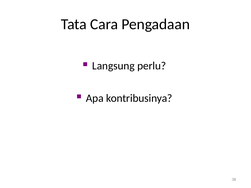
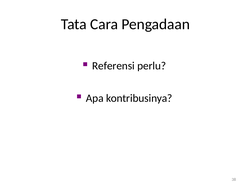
Langsung: Langsung -> Referensi (113, 66)
